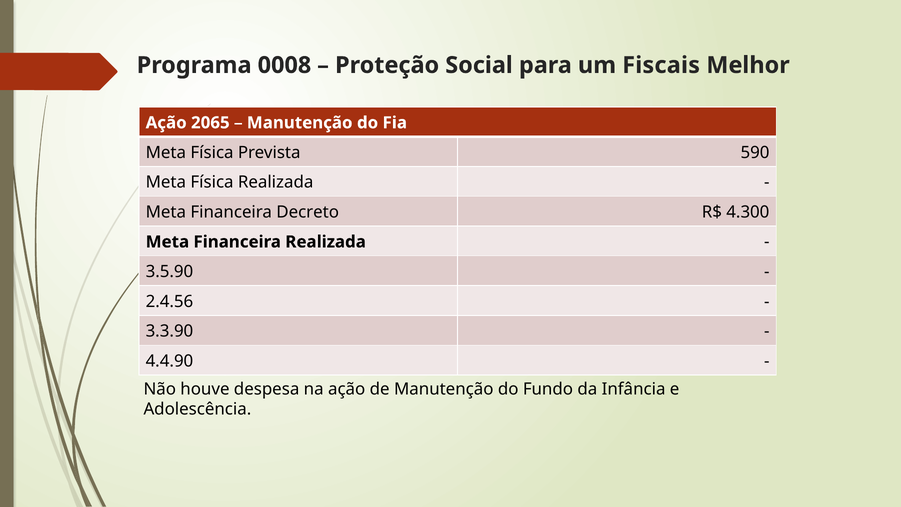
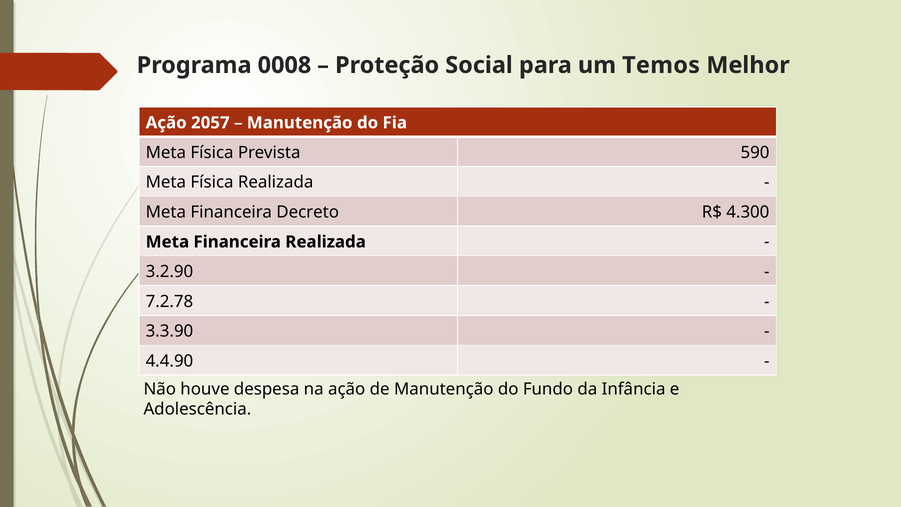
Fiscais: Fiscais -> Temos (661, 65)
2065: 2065 -> 2057 (210, 123)
3.5.90: 3.5.90 -> 3.2.90 (169, 272)
2.4.56: 2.4.56 -> 7.2.78 (169, 301)
